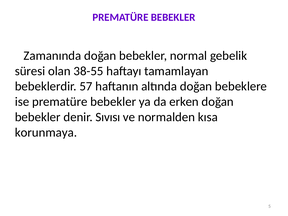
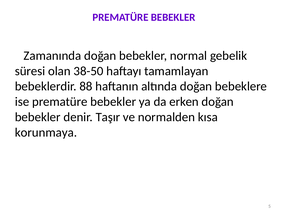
38-55: 38-55 -> 38-50 (88, 71)
57: 57 -> 88 (86, 86)
Sıvısı: Sıvısı -> Taşır (108, 117)
